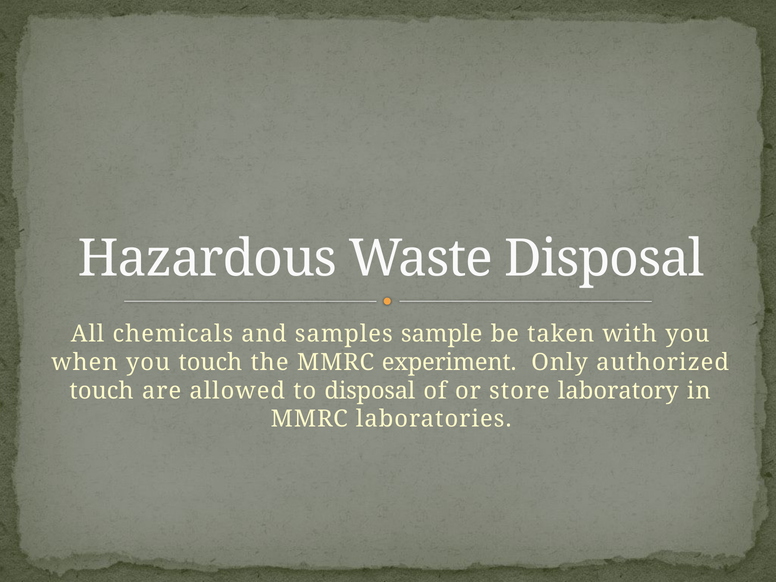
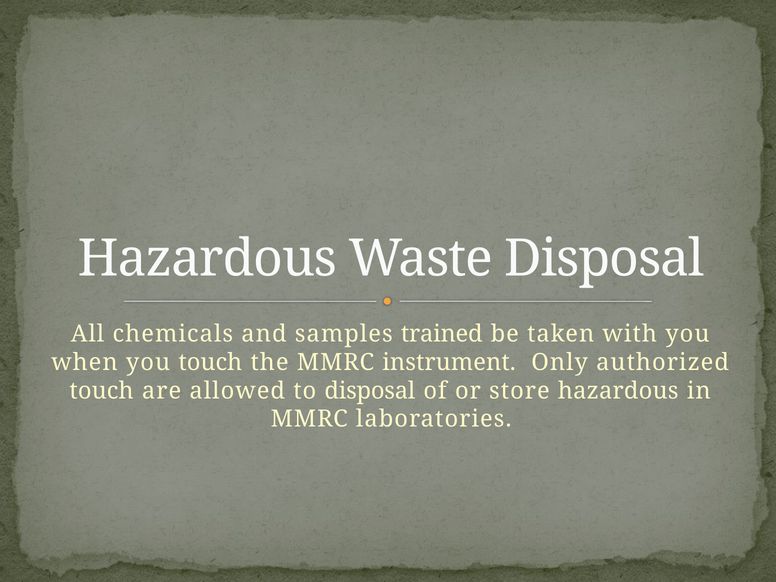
sample: sample -> trained (442, 334)
experiment: experiment -> instrument (449, 362)
store laboratory: laboratory -> hazardous (618, 391)
